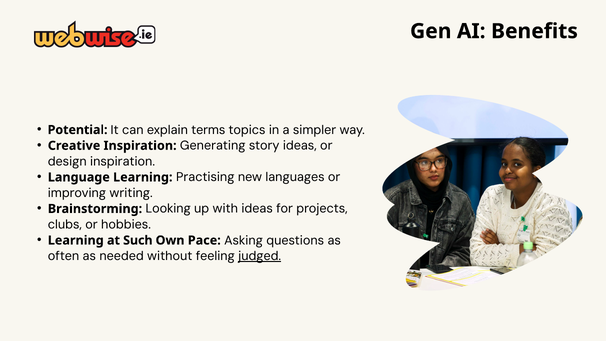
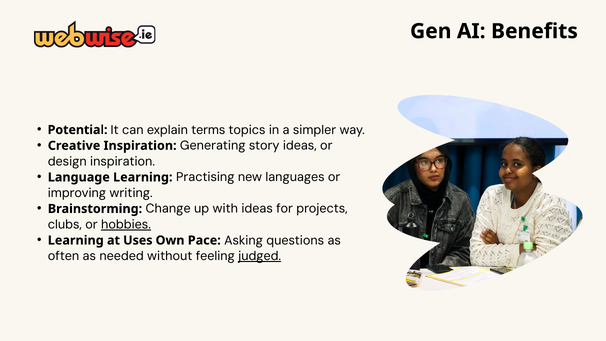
Looking: Looking -> Change (168, 209)
hobbies underline: none -> present (126, 225)
Such: Such -> Uses (138, 240)
